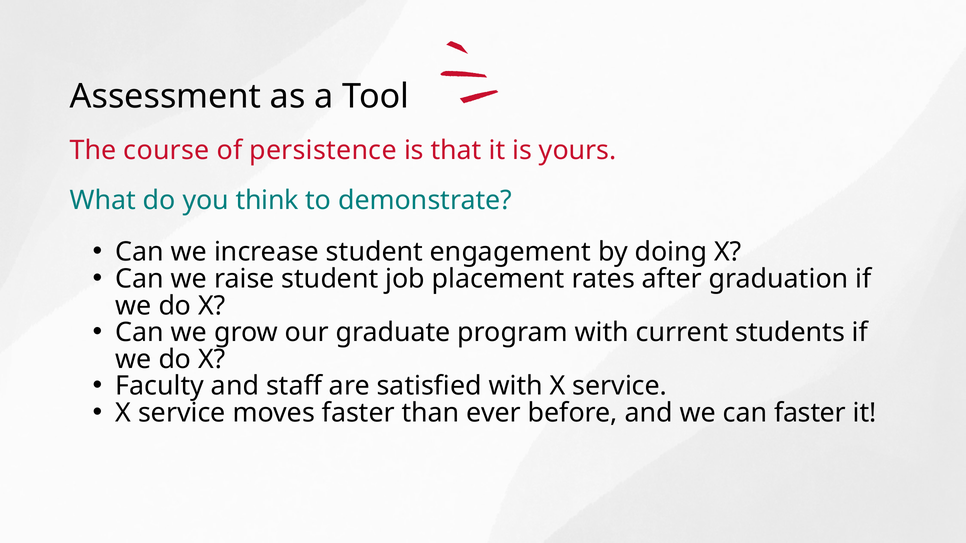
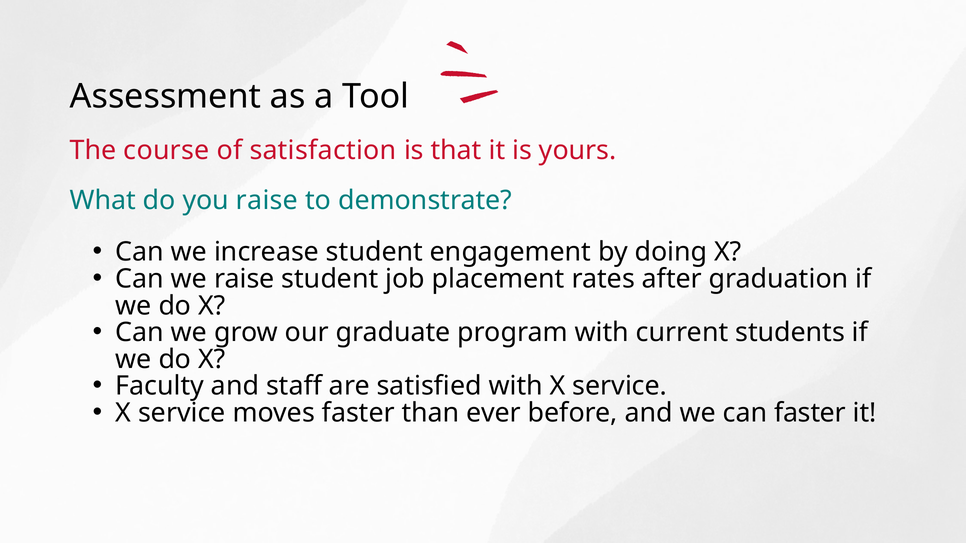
persistence: persistence -> satisfaction (323, 151)
you think: think -> raise (267, 200)
